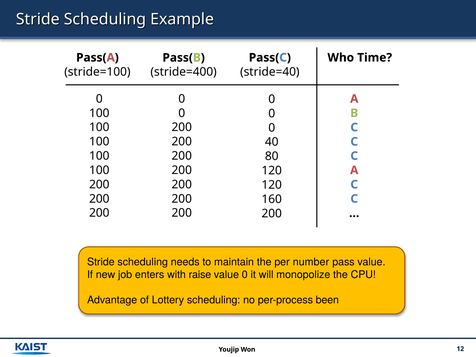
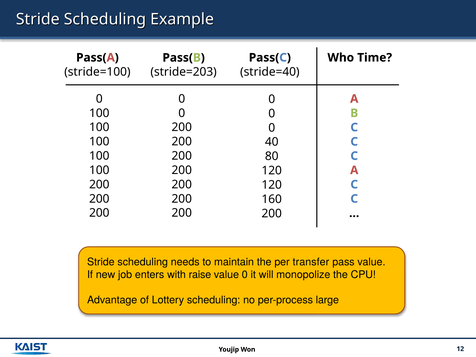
stride=400: stride=400 -> stride=203 (184, 72)
number: number -> transfer (311, 262)
been: been -> large (327, 300)
